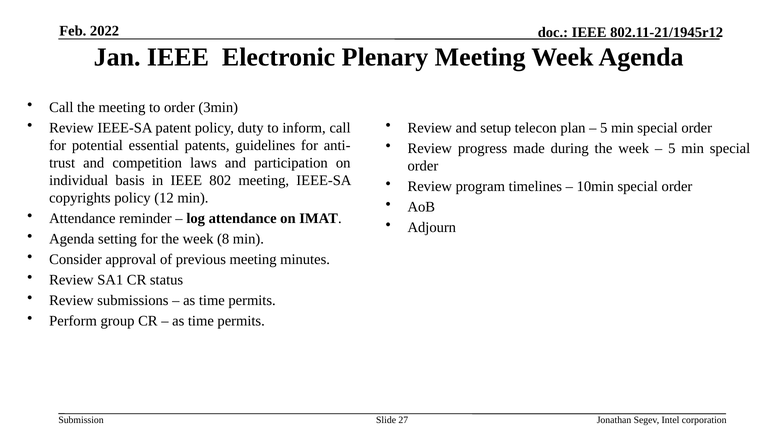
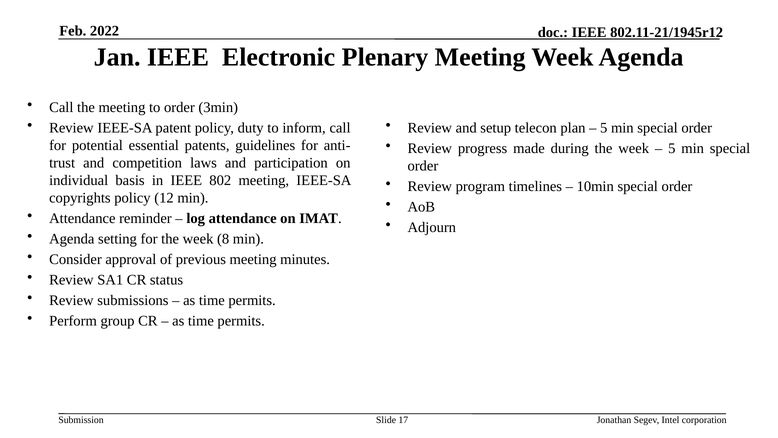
27: 27 -> 17 (403, 420)
